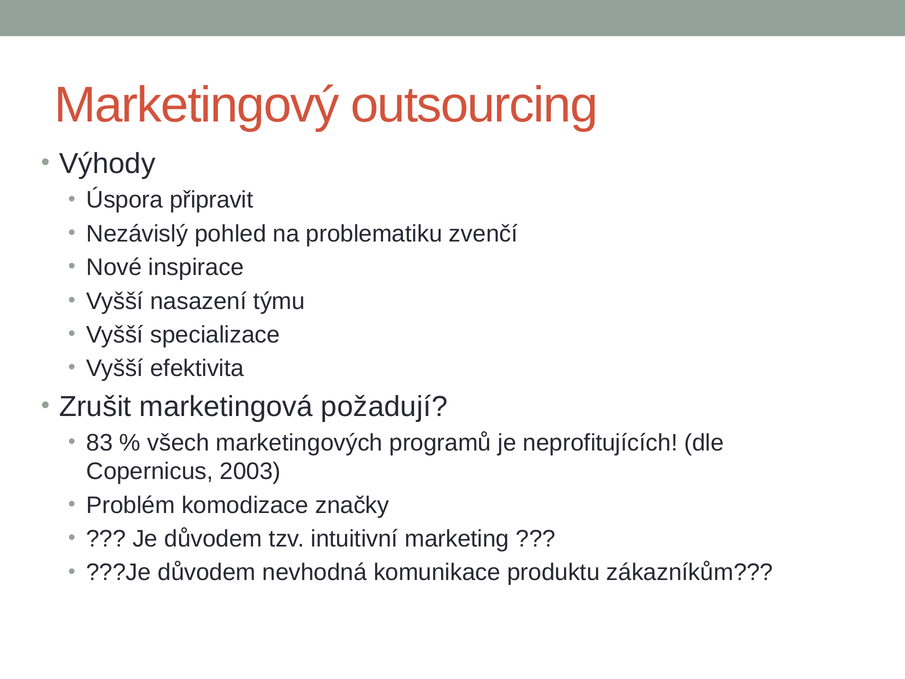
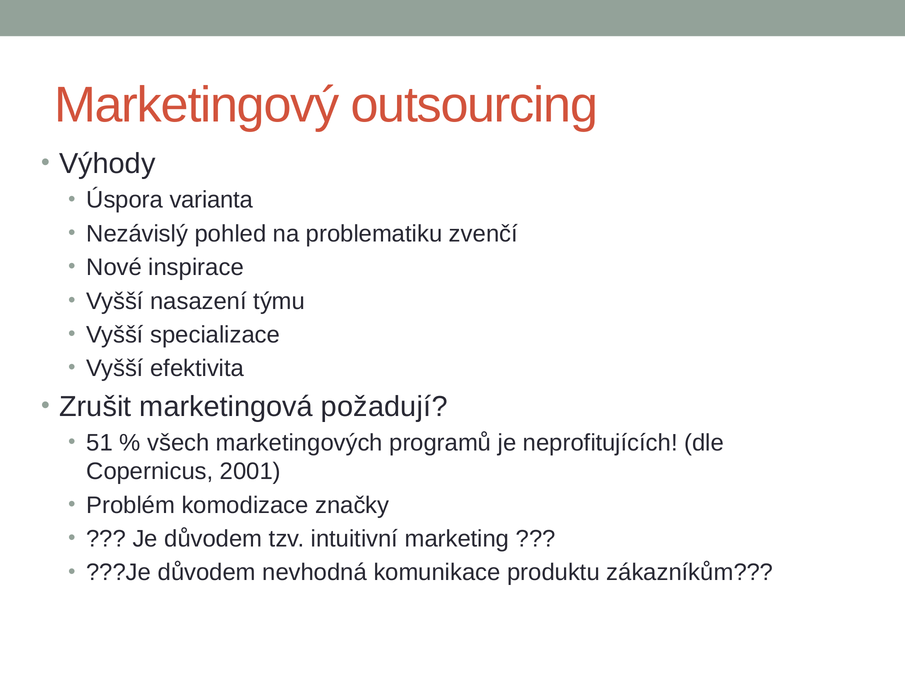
připravit: připravit -> varianta (211, 200)
83: 83 -> 51 (100, 443)
2003: 2003 -> 2001 (250, 471)
